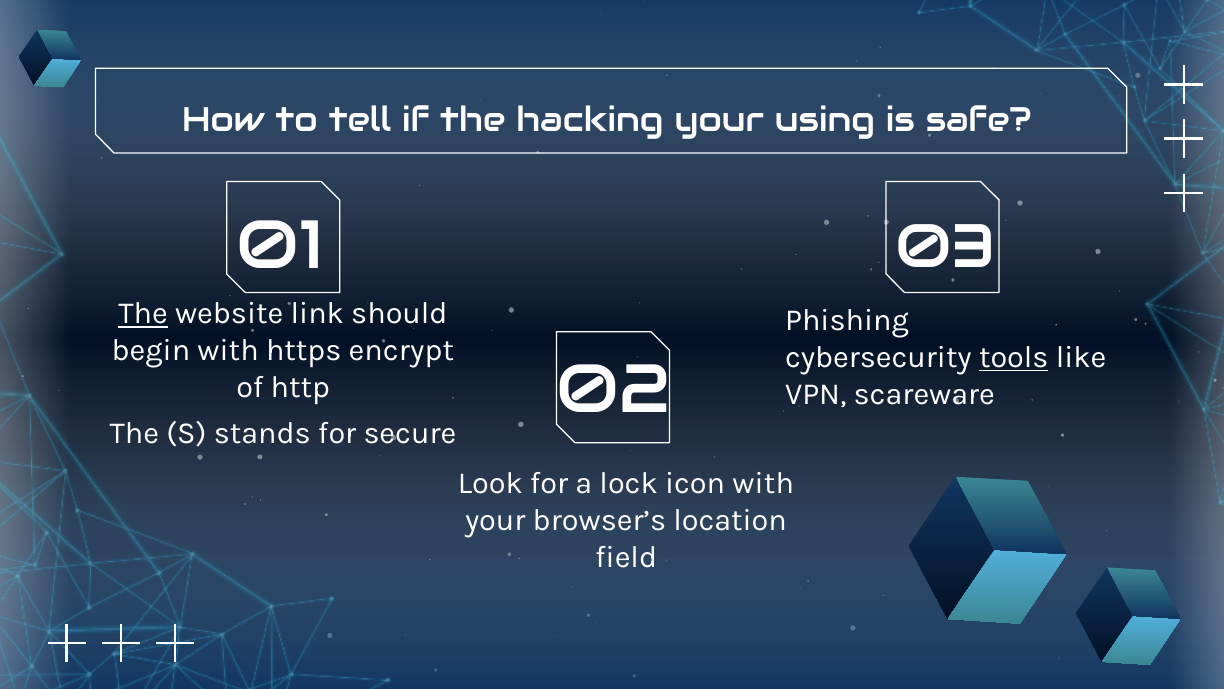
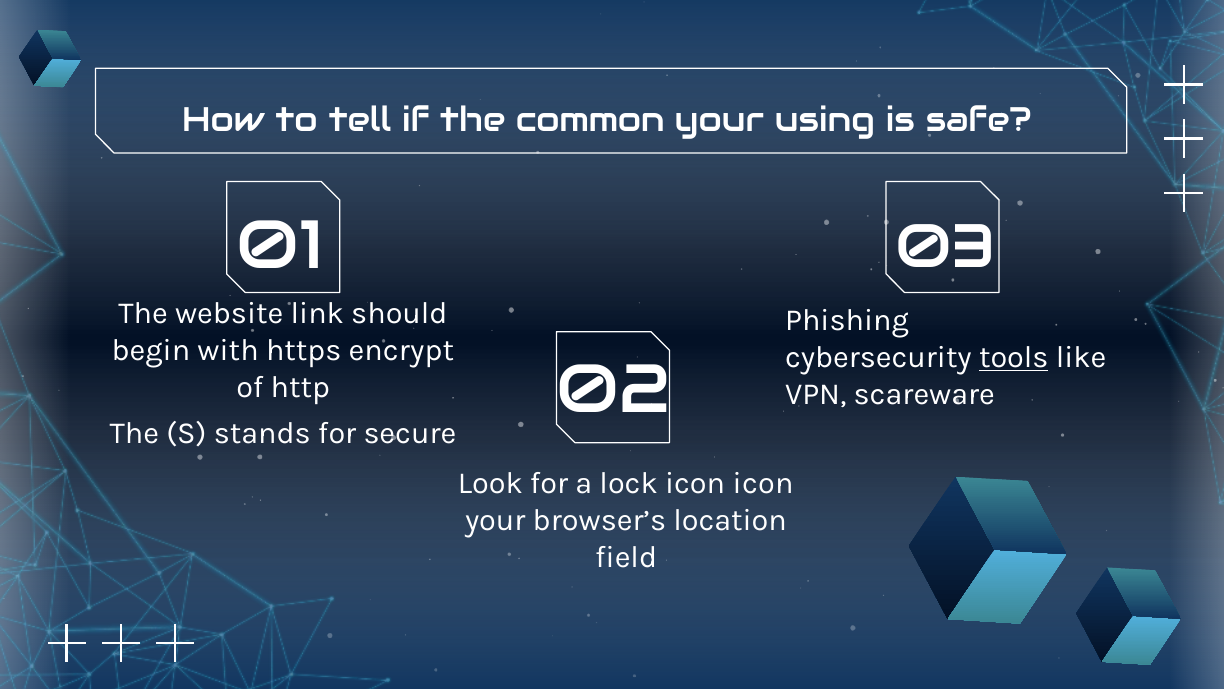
hacking: hacking -> common (590, 121)
The underline: present -> none (143, 313)
icon with: with -> icon (763, 483)
